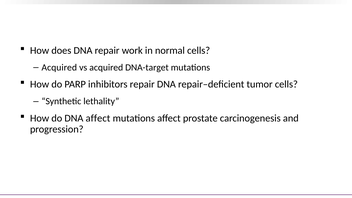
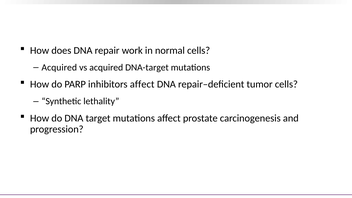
inhibitors repair: repair -> affect (142, 84)
DNA affect: affect -> target (98, 118)
